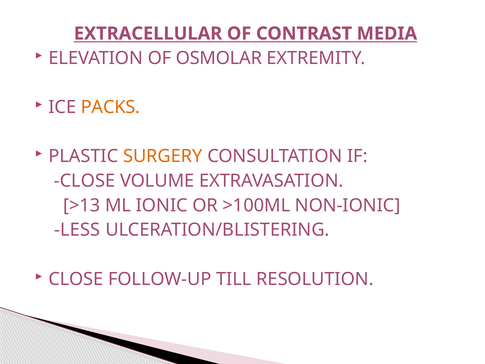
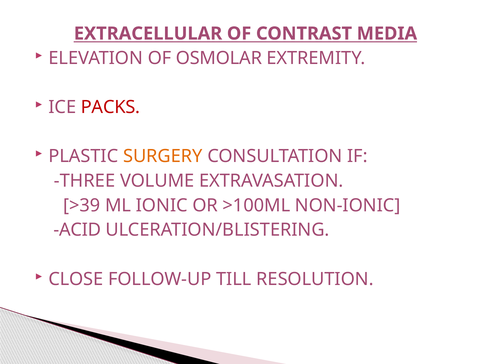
PACKS colour: orange -> red (110, 107)
CLOSE: CLOSE -> THREE (85, 181)
>13: >13 -> >39 (82, 205)
LESS: LESS -> ACID (77, 230)
